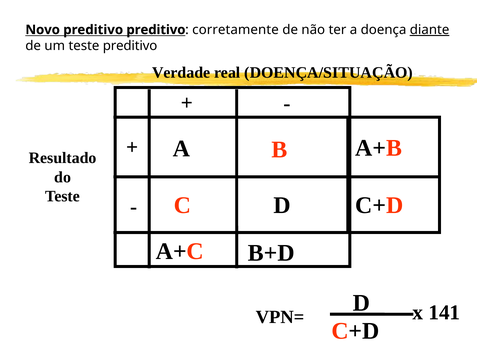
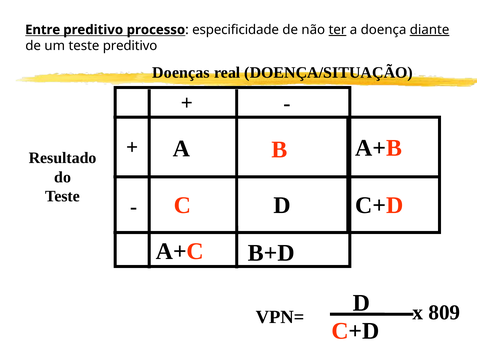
Novo: Novo -> Entre (43, 30)
preditivo preditivo: preditivo -> processo (156, 30)
corretamente: corretamente -> especificidade (236, 30)
ter underline: none -> present (337, 30)
Verdade: Verdade -> Doenças (181, 73)
141: 141 -> 809 (444, 312)
